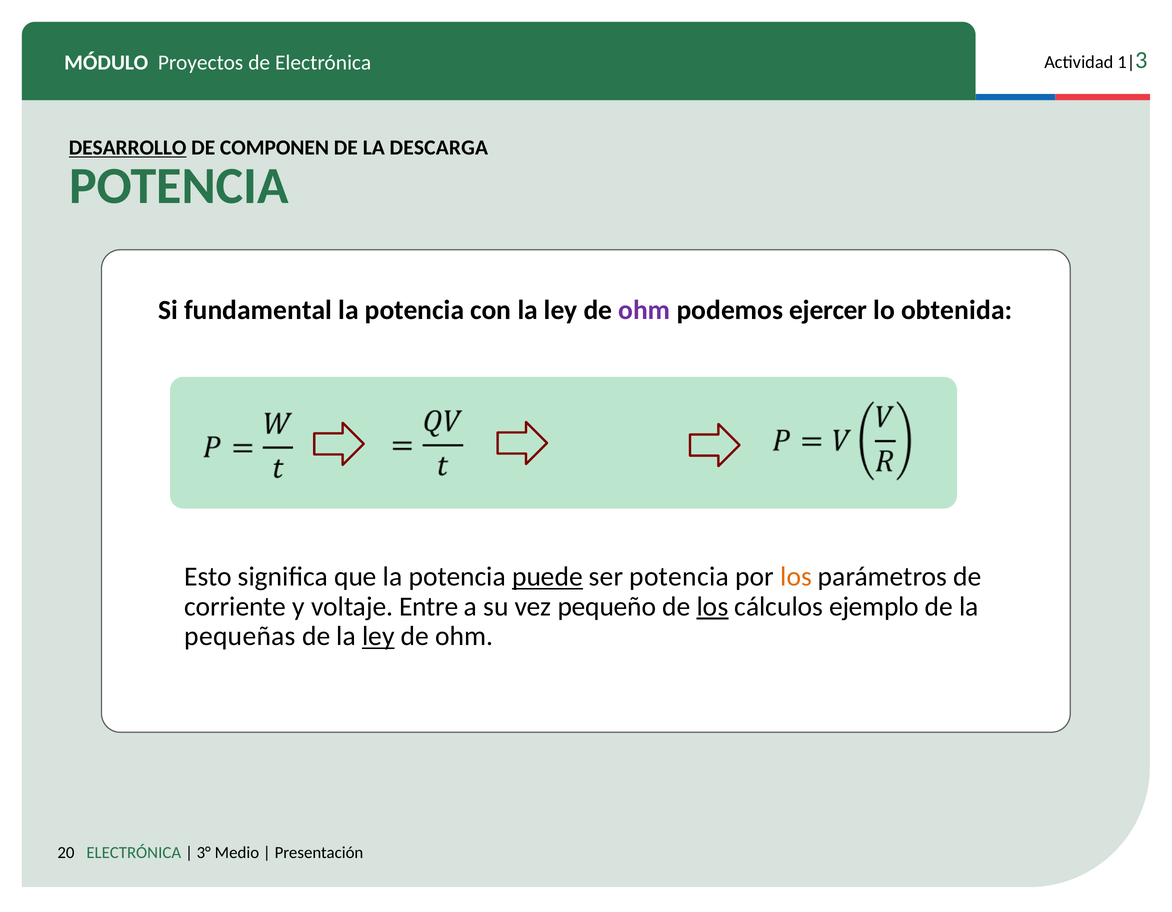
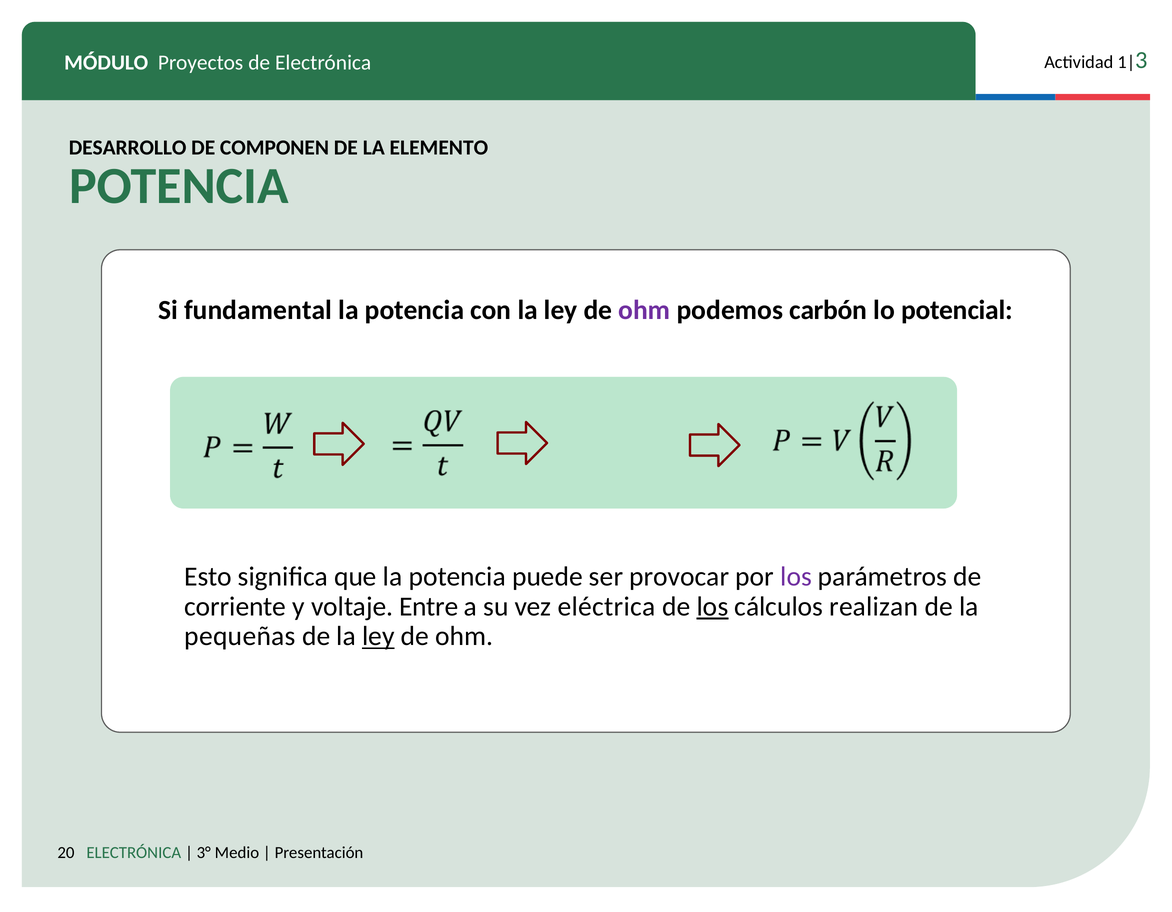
DESARROLLO underline: present -> none (128, 148)
DESCARGA: DESCARGA -> ELEMENTO (439, 148)
ejercer: ejercer -> carbón (828, 310)
obtenida: obtenida -> potencial (957, 310)
puede underline: present -> none (547, 576)
ser potencia: potencia -> provocar (679, 576)
los colour: orange -> purple (796, 576)
pequeño: pequeño -> eléctrica (607, 606)
ejemplo: ejemplo -> realizan (874, 606)
